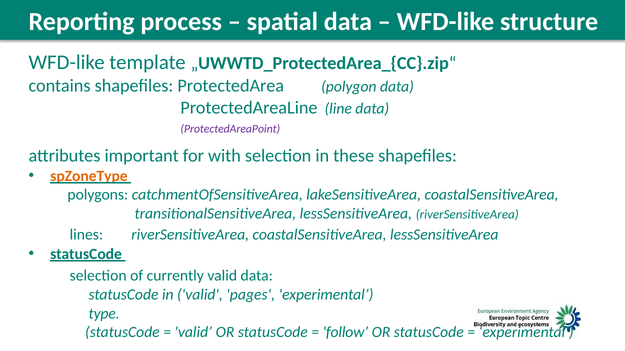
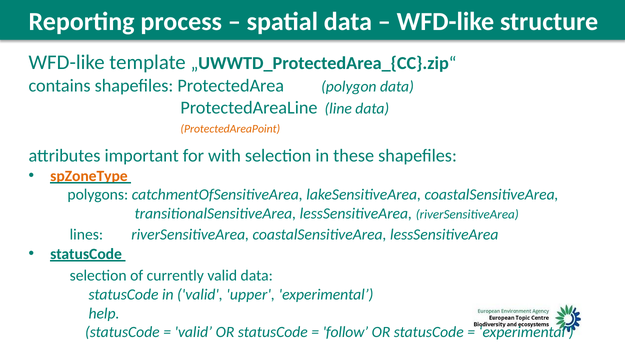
ProtectedAreaPoint colour: purple -> orange (230, 129)
pages: pages -> upper (251, 295)
type: type -> help (104, 314)
